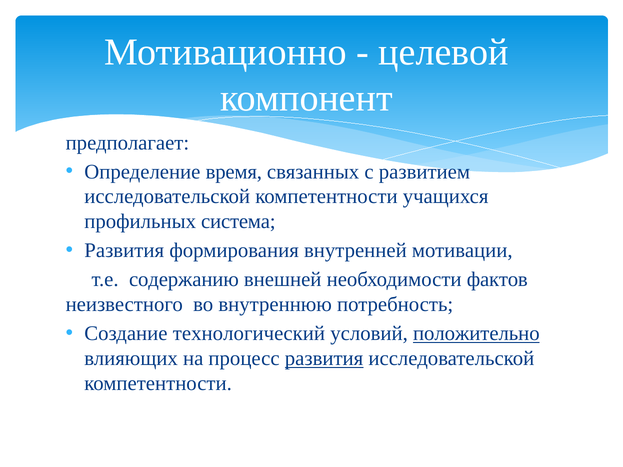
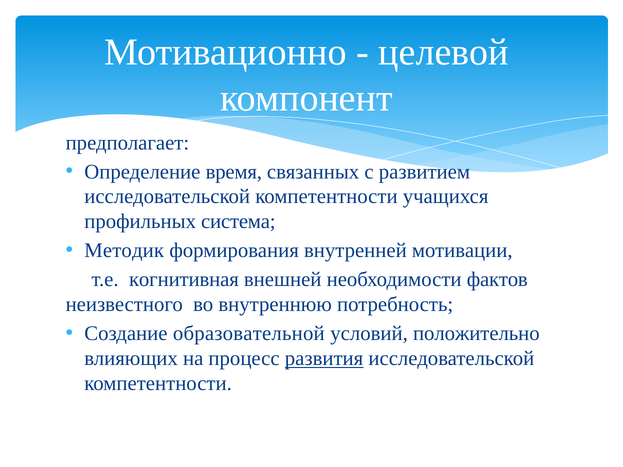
Развития: Развития -> Методик (124, 251)
содержанию: содержанию -> когнитивная (184, 280)
технологический: технологический -> образовательной (249, 334)
положительно underline: present -> none (476, 334)
